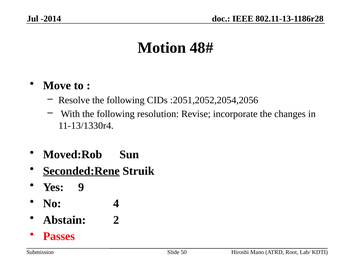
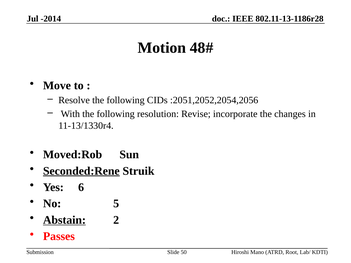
9: 9 -> 6 (81, 187)
4: 4 -> 5 (116, 204)
Abstain underline: none -> present (64, 220)
